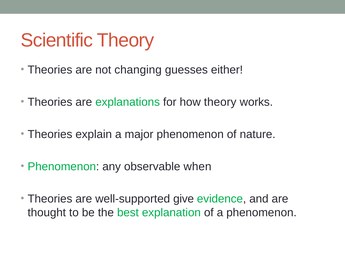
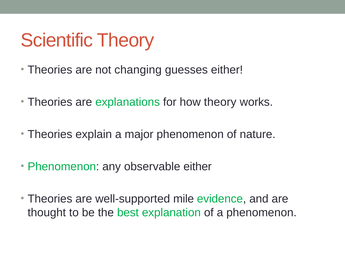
observable when: when -> either (198, 166)
give: give -> mile (184, 199)
